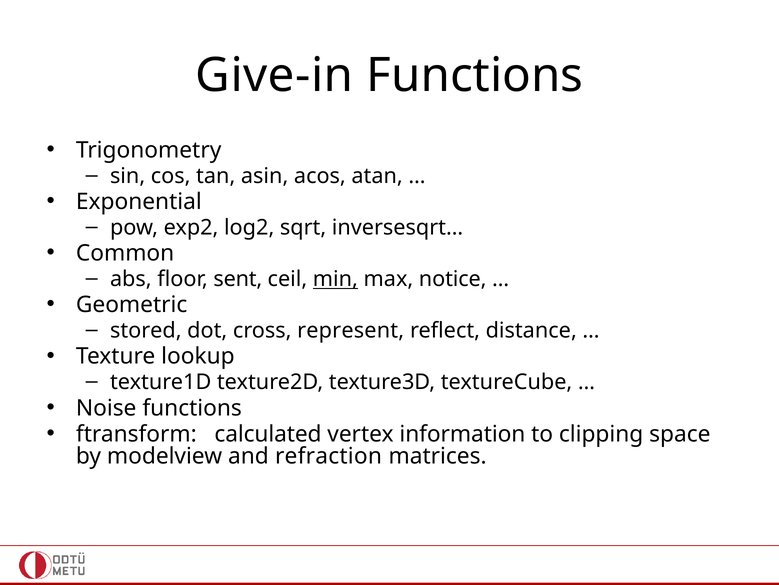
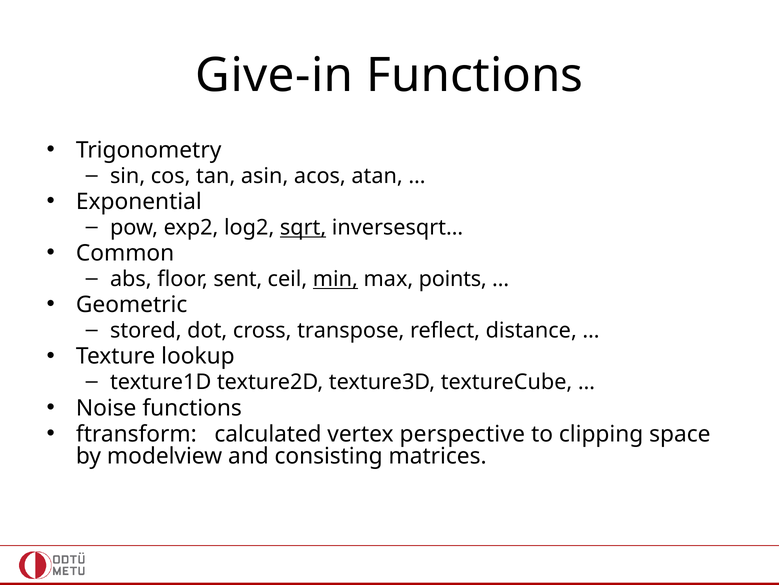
sqrt underline: none -> present (303, 227)
notice: notice -> points (453, 279)
represent: represent -> transpose (351, 330)
information: information -> perspective (462, 434)
refraction: refraction -> consisting (329, 456)
